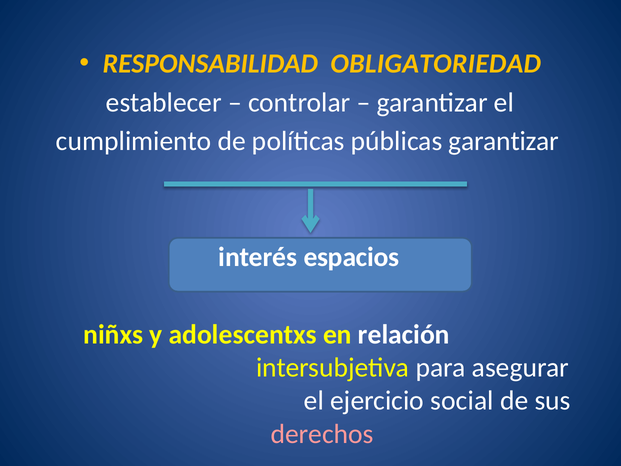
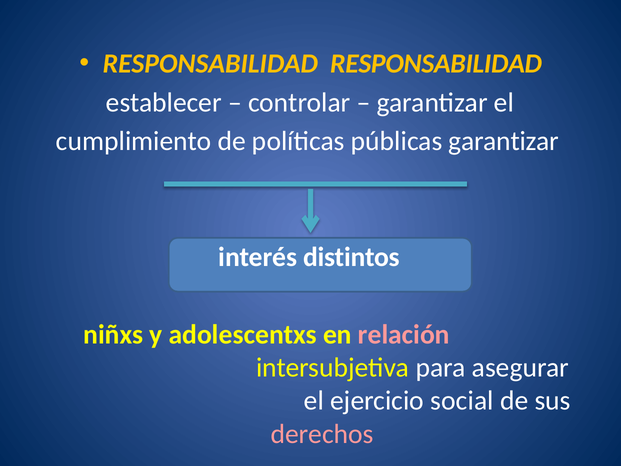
RESPONSABILIDAD OBLIGATORIEDAD: OBLIGATORIEDAD -> RESPONSABILIDAD (436, 64)
espacios: espacios -> distintos (352, 257)
relación colour: white -> pink (404, 334)
